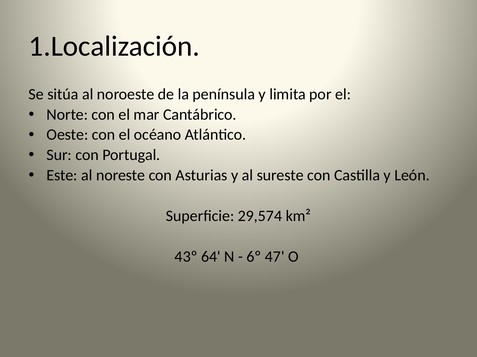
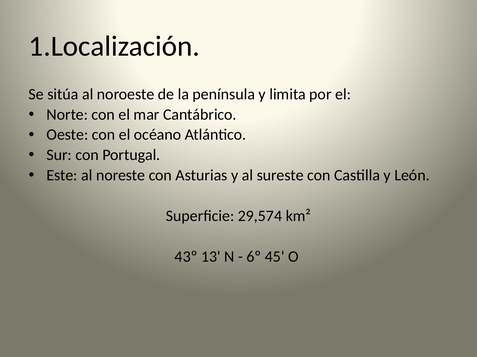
64: 64 -> 13 (211, 257)
47: 47 -> 45 (275, 257)
